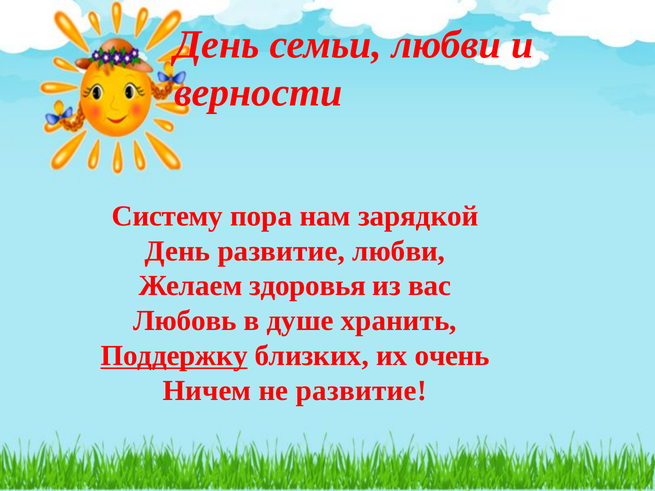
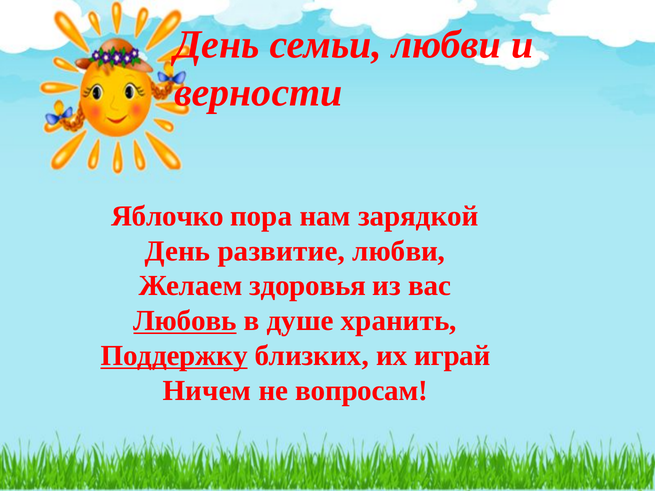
Систему: Систему -> Яблочко (167, 216)
Любовь underline: none -> present (185, 321)
очень: очень -> играй (452, 356)
не развитие: развитие -> вопросам (362, 391)
